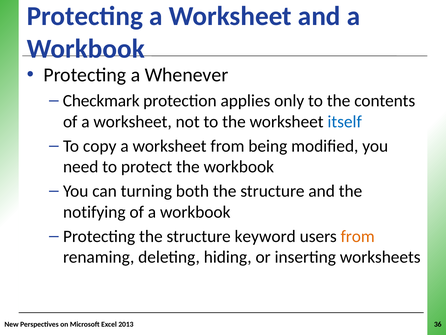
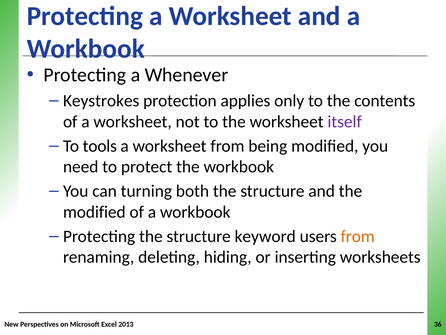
Checkmark: Checkmark -> Keystrokes (101, 101)
itself colour: blue -> purple (345, 121)
copy: copy -> tools (100, 146)
notifying: notifying -> modified (94, 212)
